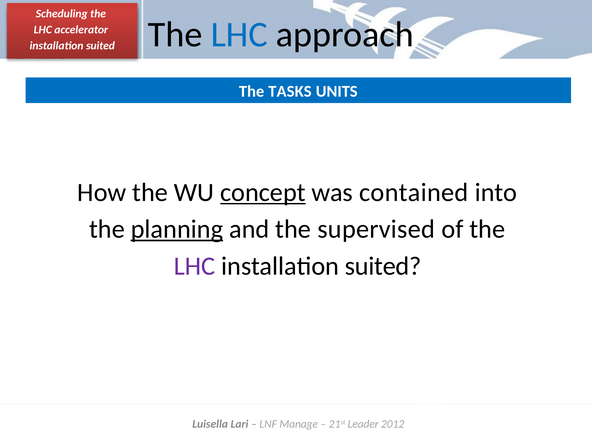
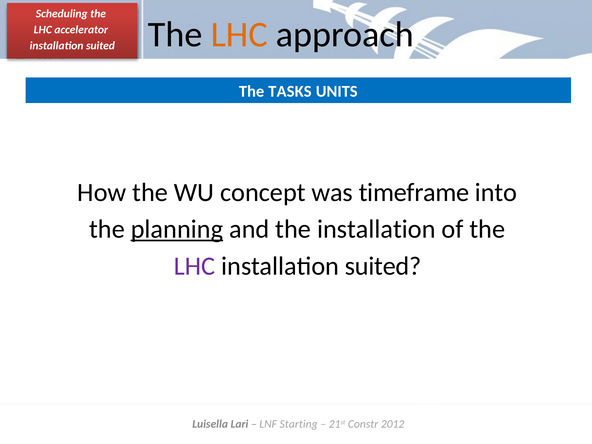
LHC colour: blue -> orange (239, 35)
concept underline: present -> none (263, 192)
contained: contained -> timeframe (414, 192)
the supervised: supervised -> installation (376, 229)
Manage: Manage -> Starting (299, 424)
Leader: Leader -> Constr (363, 424)
